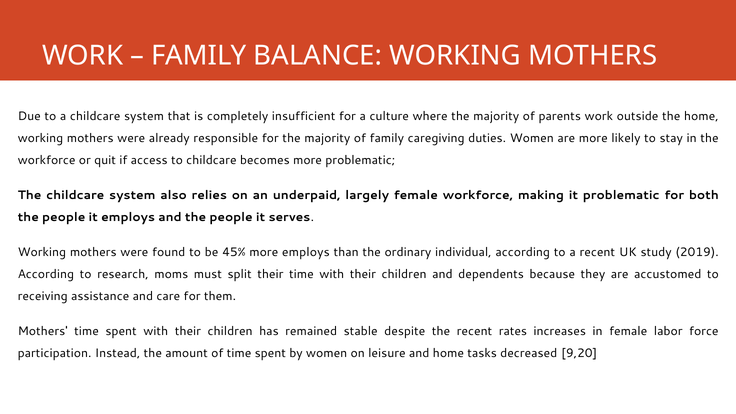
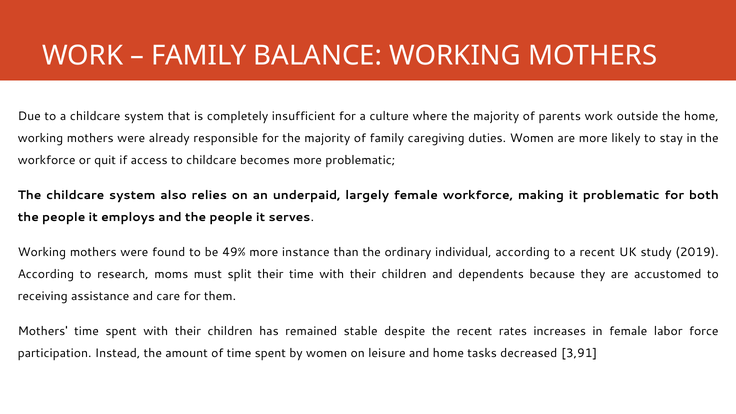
45%: 45% -> 49% (234, 252)
more employs: employs -> instance (306, 252)
9,20: 9,20 -> 3,91 (579, 353)
